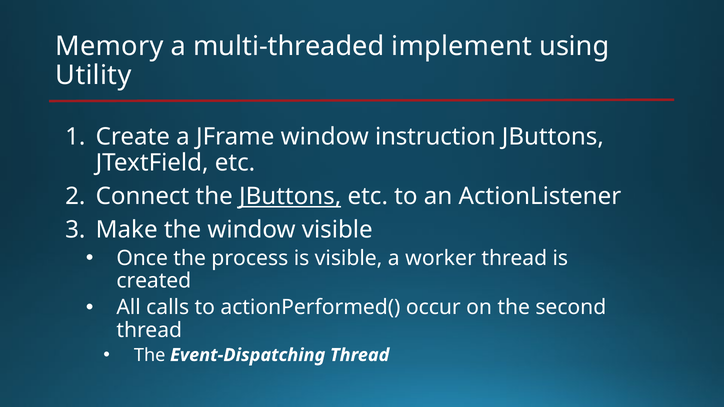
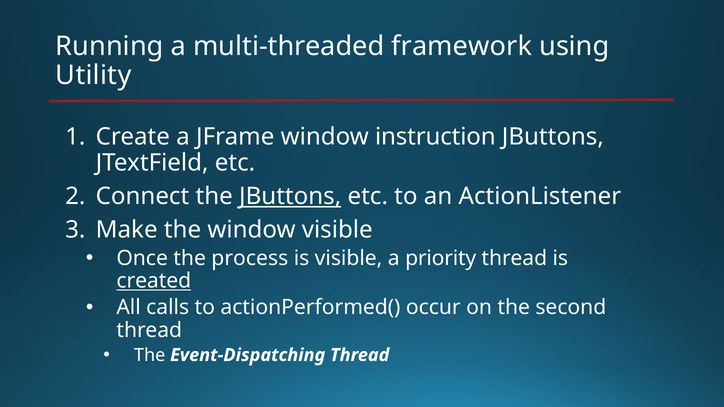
Memory: Memory -> Running (109, 46)
implement: implement -> framework (462, 46)
worker: worker -> priority (441, 258)
created underline: none -> present (154, 281)
